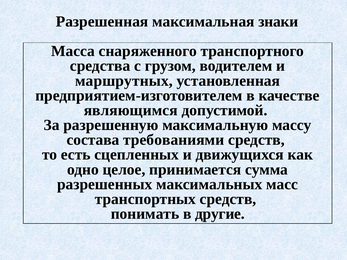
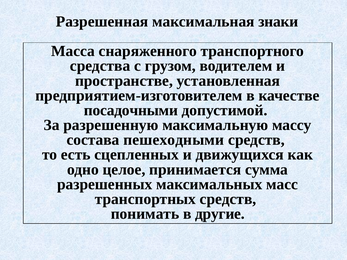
маршрутных: маршрутных -> пространстве (124, 81)
являющимся: являющимся -> посадочными (131, 110)
требованиями: требованиями -> пешеходными (174, 140)
